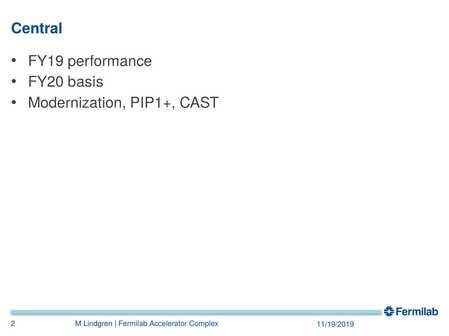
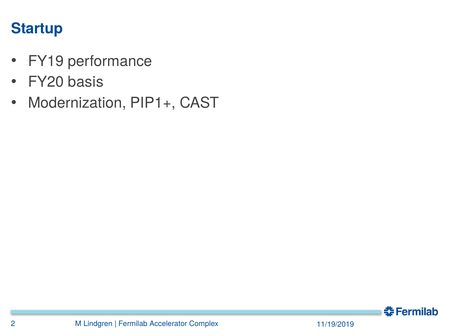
Central: Central -> Startup (37, 29)
